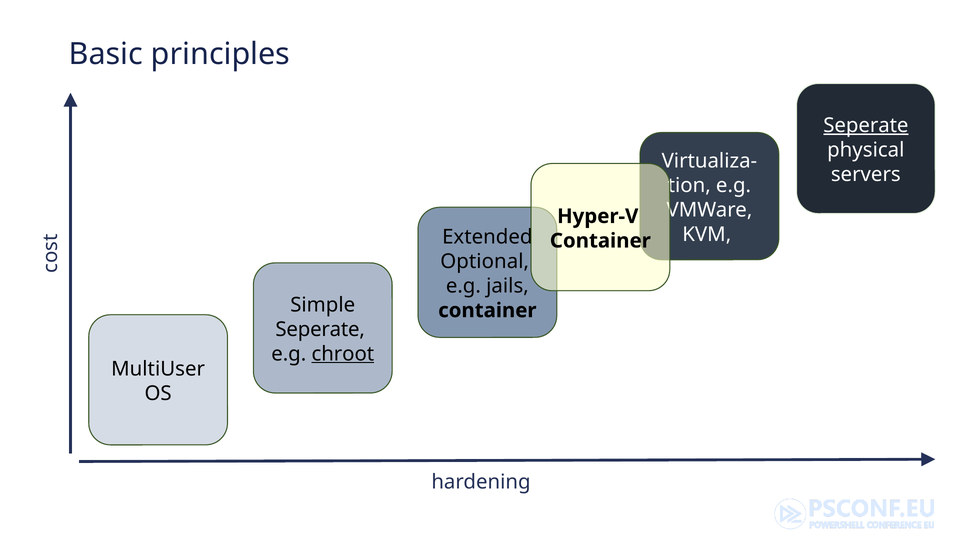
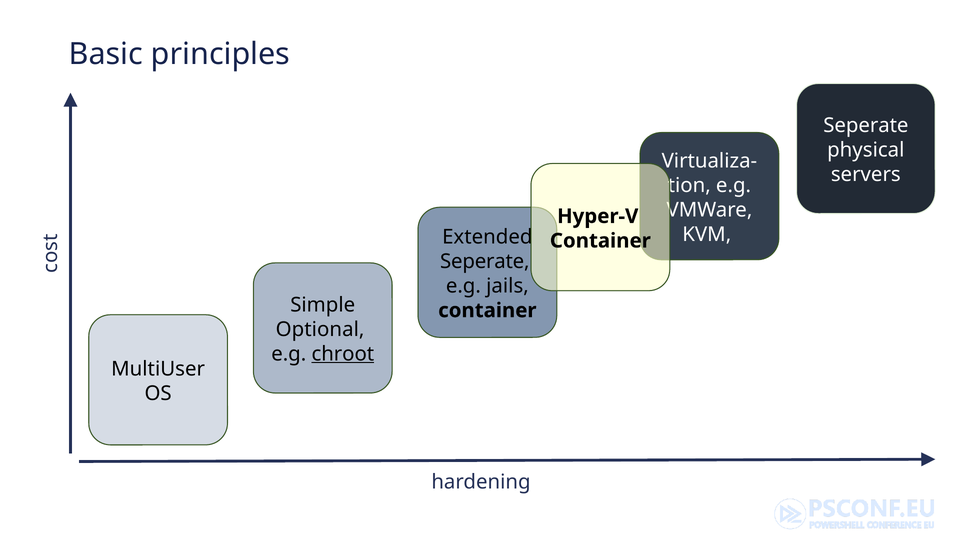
Seperate underline: present -> none (866, 125)
Optional: Optional -> Seperate (485, 261)
Seperate: Seperate -> Optional (320, 329)
